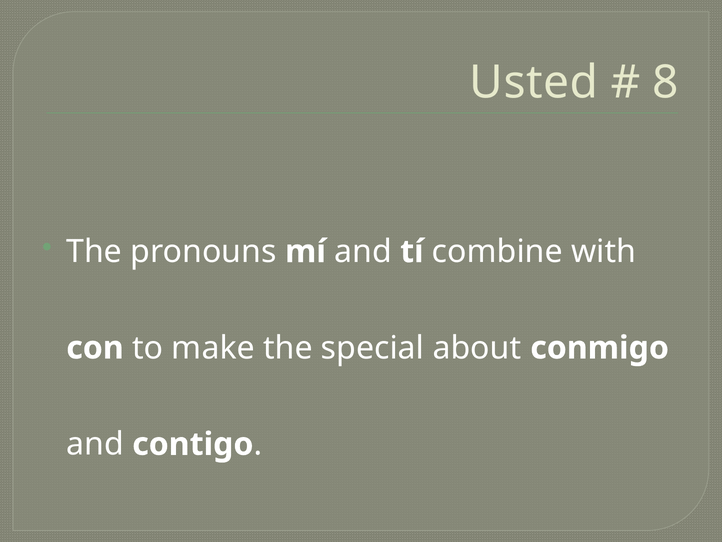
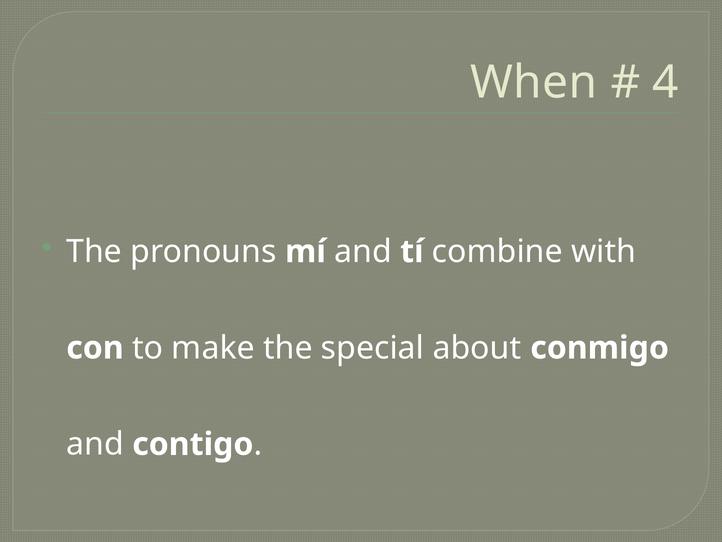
Usted: Usted -> When (534, 82)
8: 8 -> 4 (665, 82)
